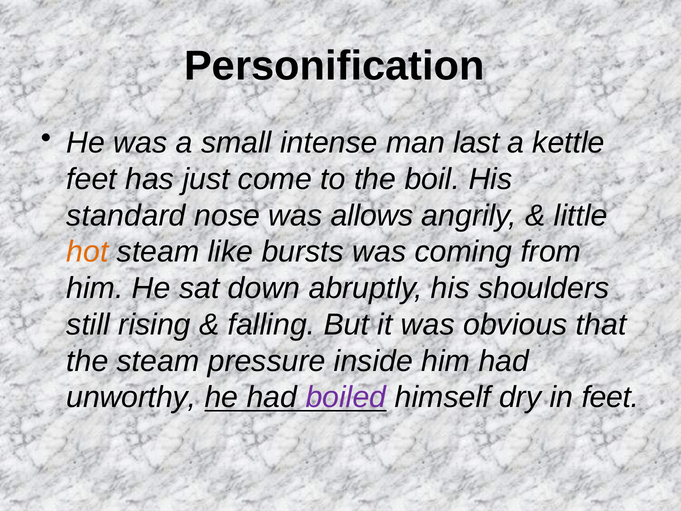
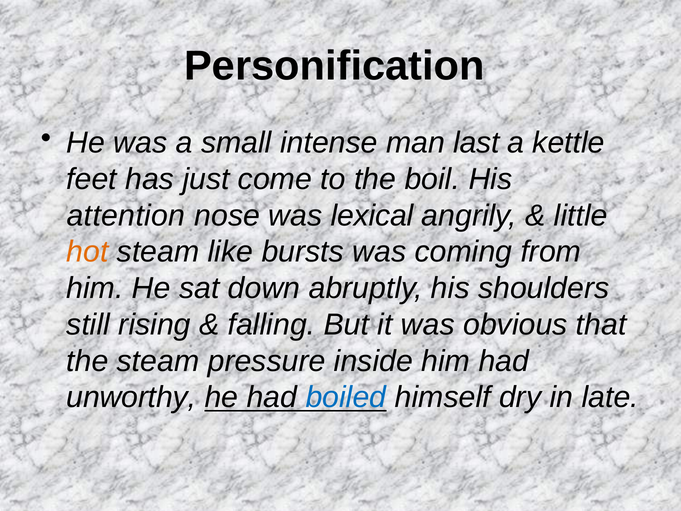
standard: standard -> attention (126, 216)
allows: allows -> lexical (372, 216)
boiled colour: purple -> blue (346, 397)
in feet: feet -> late (610, 397)
